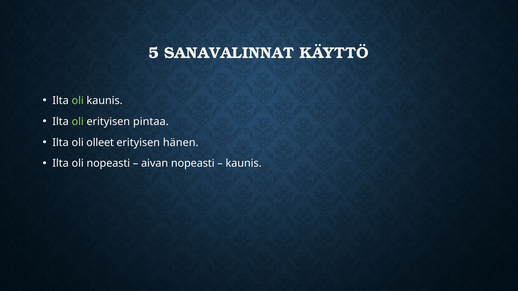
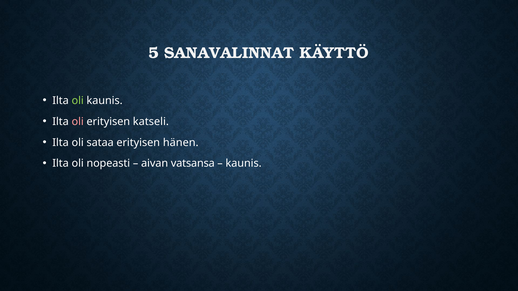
oli colour: light green -> pink (78, 122)
pintaa: pintaa -> katseli (151, 122)
olleet: olleet -> sataa (100, 143)
aivan nopeasti: nopeasti -> vatsansa (193, 164)
